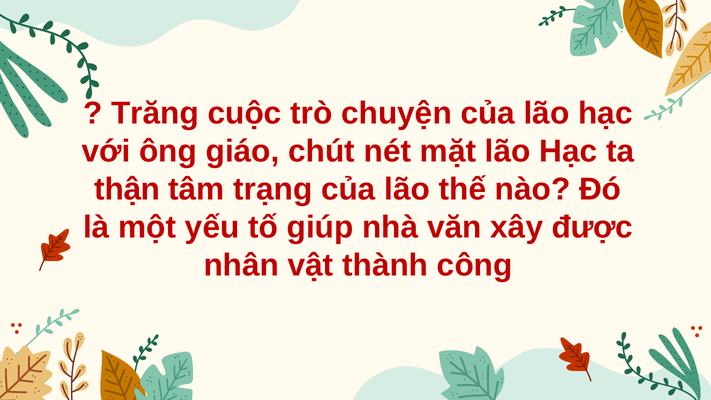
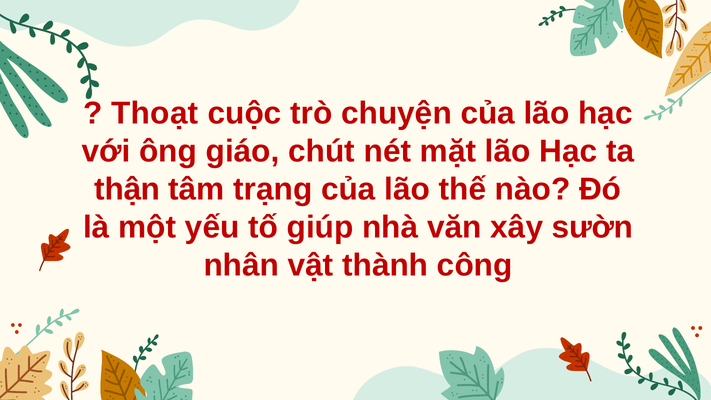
Trăng: Trăng -> Thoạt (155, 113)
được: được -> sườn (592, 227)
